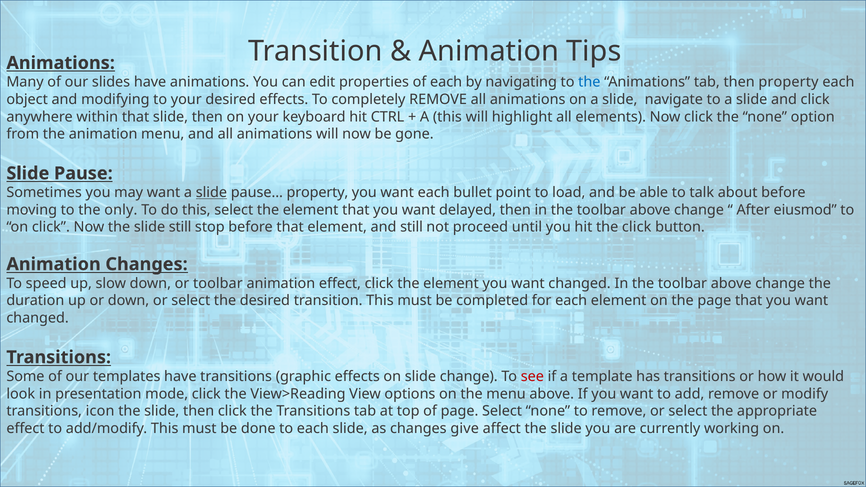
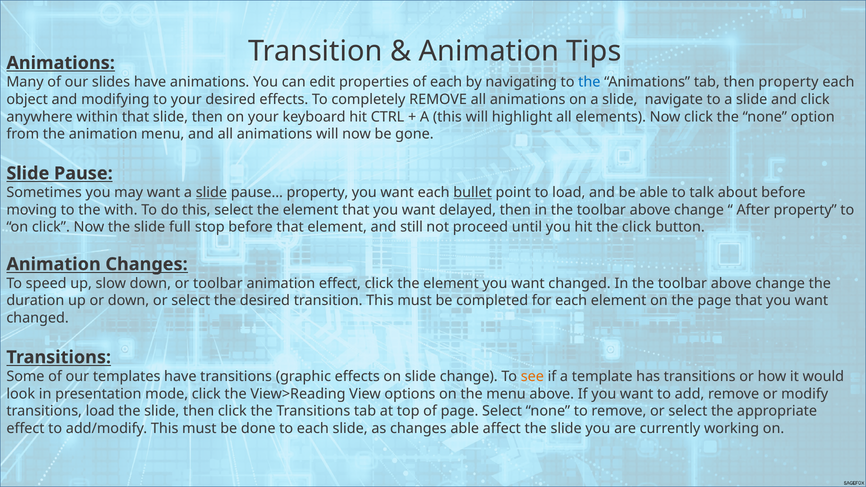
bullet underline: none -> present (473, 193)
only: only -> with (121, 210)
After eiusmod: eiusmod -> property (805, 210)
slide still: still -> full (180, 227)
see colour: red -> orange (532, 377)
transitions icon: icon -> load (100, 411)
changes give: give -> able (465, 429)
